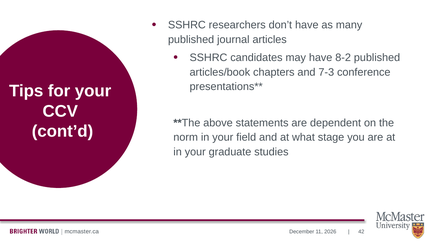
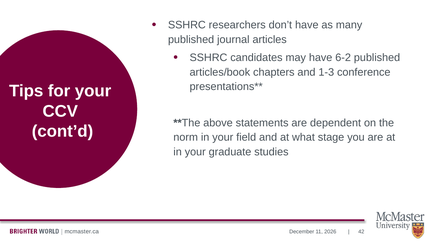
8-2: 8-2 -> 6-2 (343, 58)
7-3: 7-3 -> 1-3 (326, 72)
